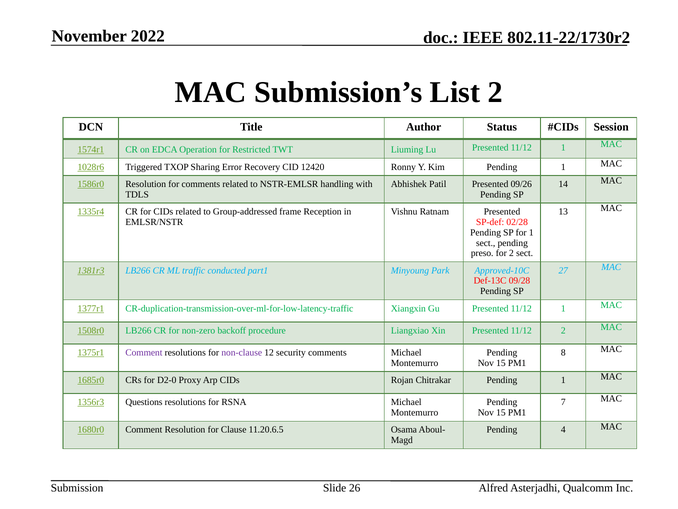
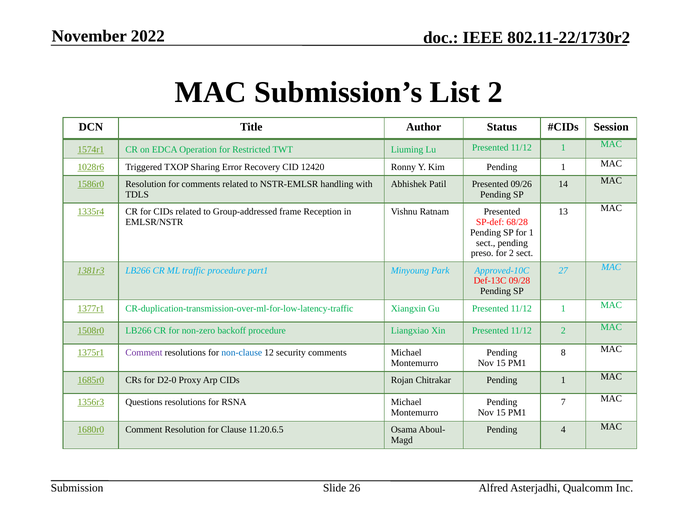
02/28: 02/28 -> 68/28 (517, 222)
traffic conducted: conducted -> procedure (227, 270)
non-clause colour: purple -> blue (242, 352)
